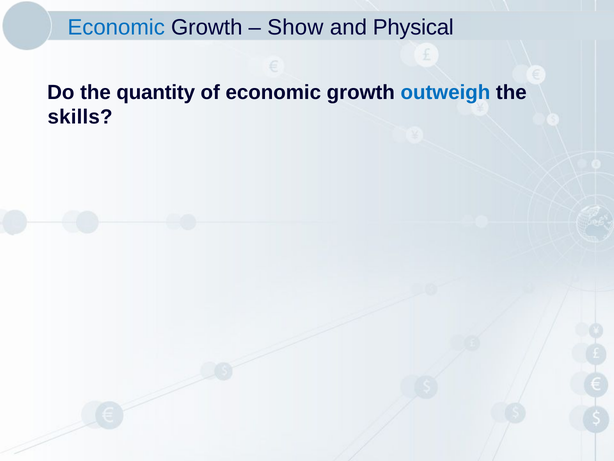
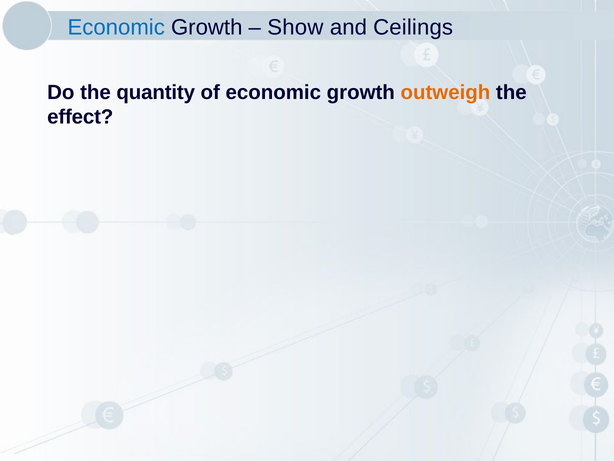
Physical: Physical -> Ceilings (413, 27)
outweigh colour: blue -> orange (445, 92)
skills: skills -> effect (80, 117)
